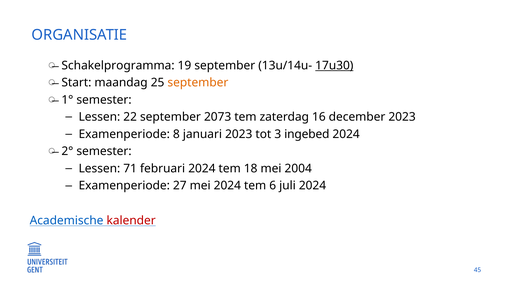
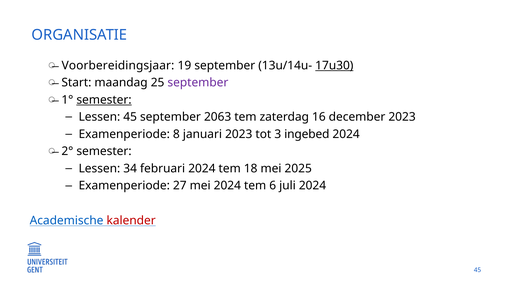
Schakelprogramma: Schakelprogramma -> Voorbereidingsjaar (118, 65)
september colour: orange -> purple (198, 83)
semester underline: none -> present (104, 100)
Lessen 22: 22 -> 45 (130, 117)
2073: 2073 -> 2063 (218, 117)
71: 71 -> 34 (130, 168)
2004: 2004 -> 2025 (298, 168)
